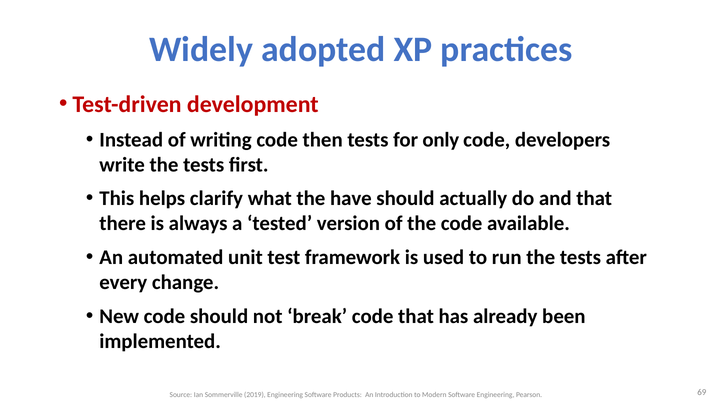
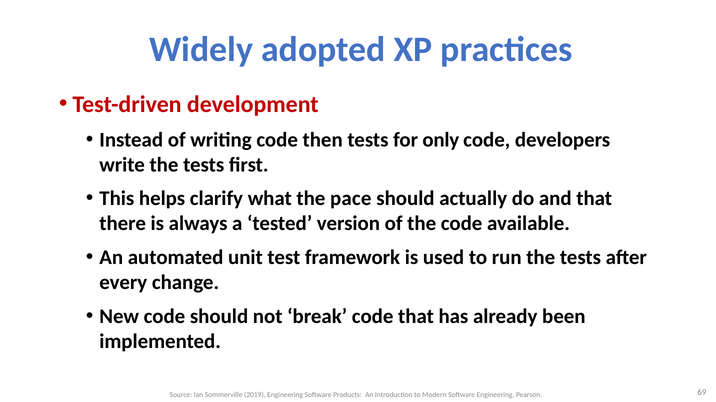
have: have -> pace (351, 199)
